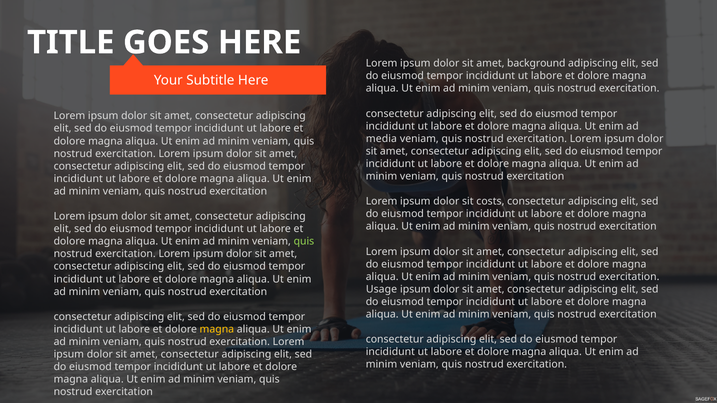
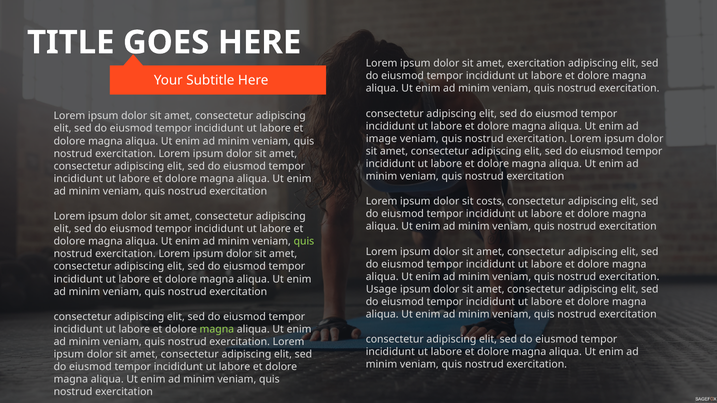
amet background: background -> exercitation (536, 63)
media: media -> image (381, 139)
magna colour: yellow -> light green (217, 330)
